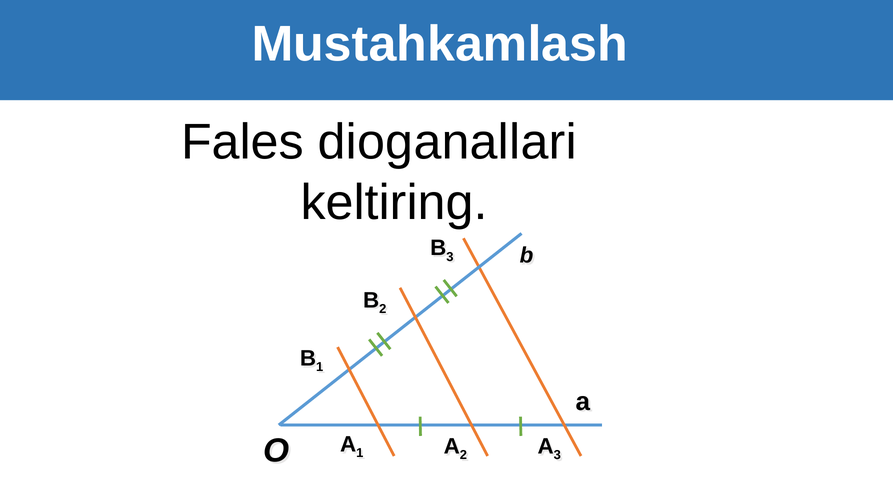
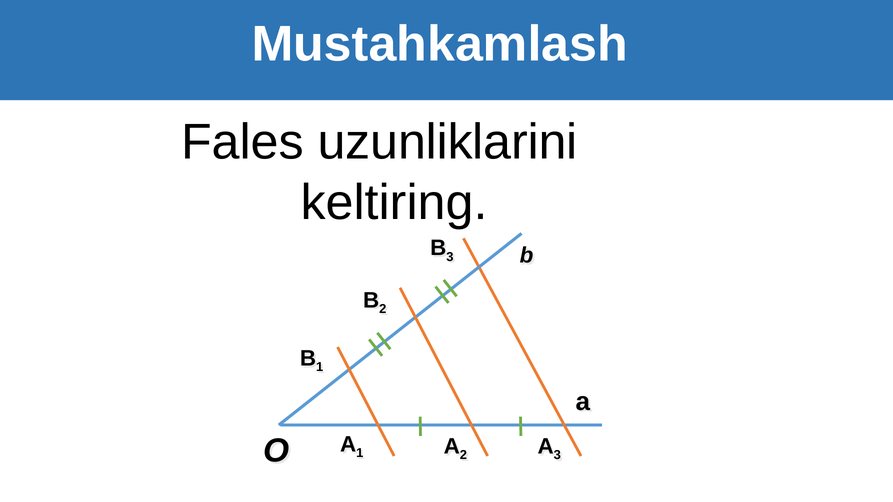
dioganallari: dioganallari -> uzunliklarini (448, 142)
